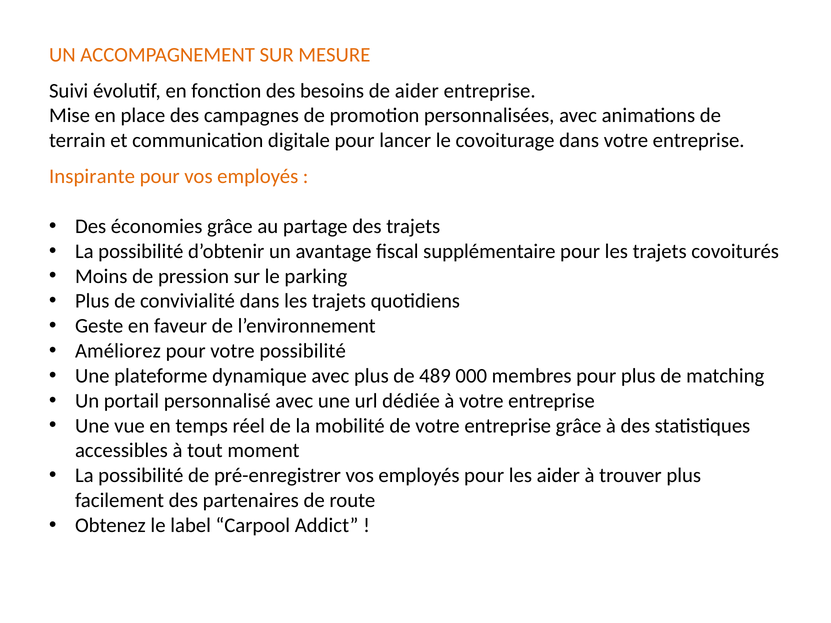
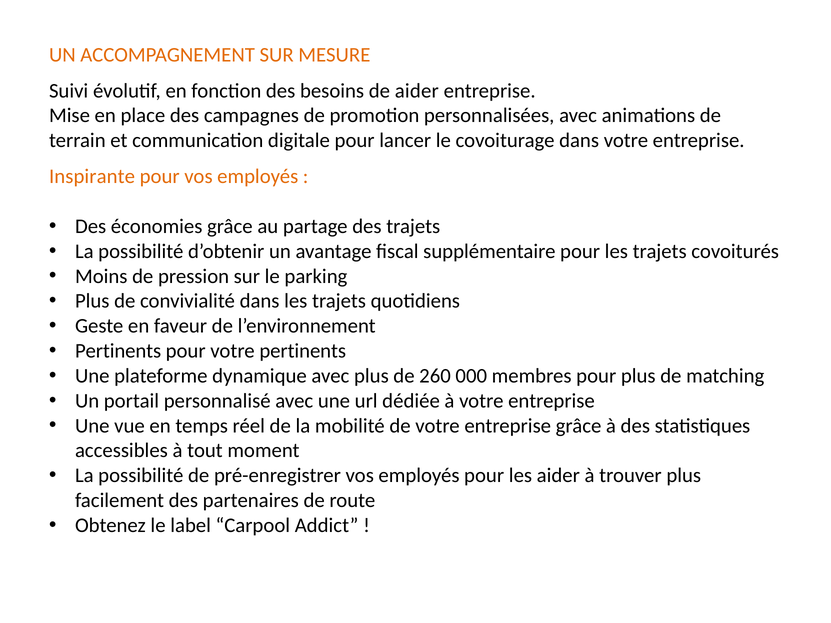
Améliorez: Améliorez -> Pertinents (118, 351)
votre possibilité: possibilité -> pertinents (303, 351)
489: 489 -> 260 (435, 376)
